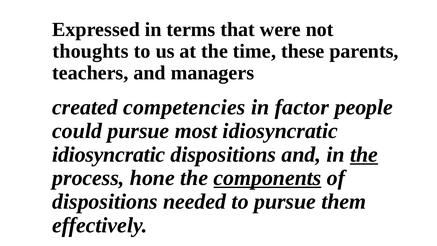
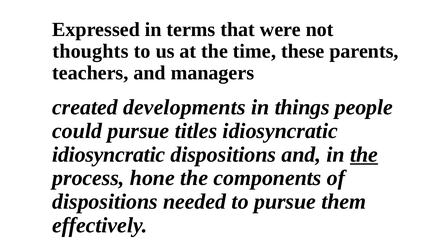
competencies: competencies -> developments (184, 107)
factor: factor -> things (302, 107)
most: most -> titles (196, 131)
components underline: present -> none (268, 178)
